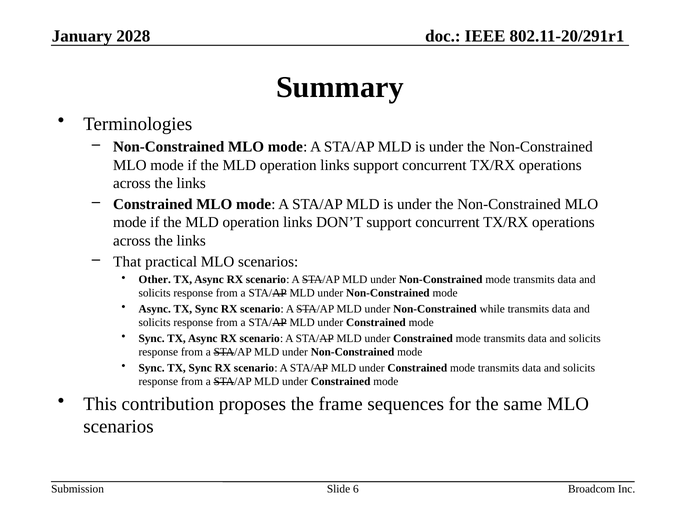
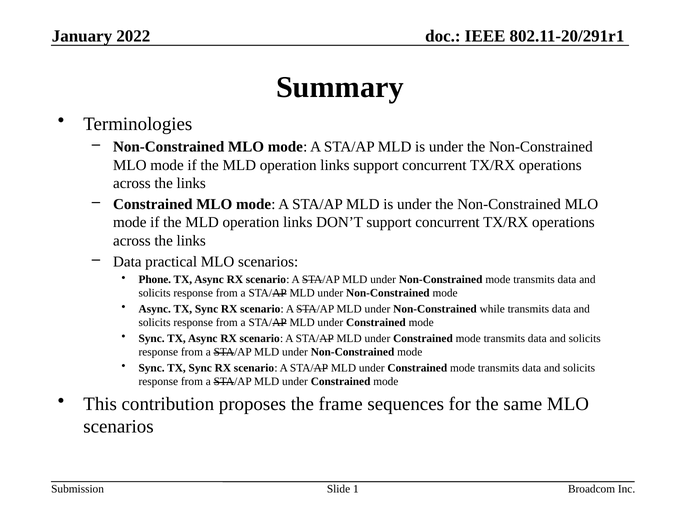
2028: 2028 -> 2022 (133, 36)
That: That -> Data (127, 262)
Other: Other -> Phone (155, 280)
6: 6 -> 1 (356, 489)
